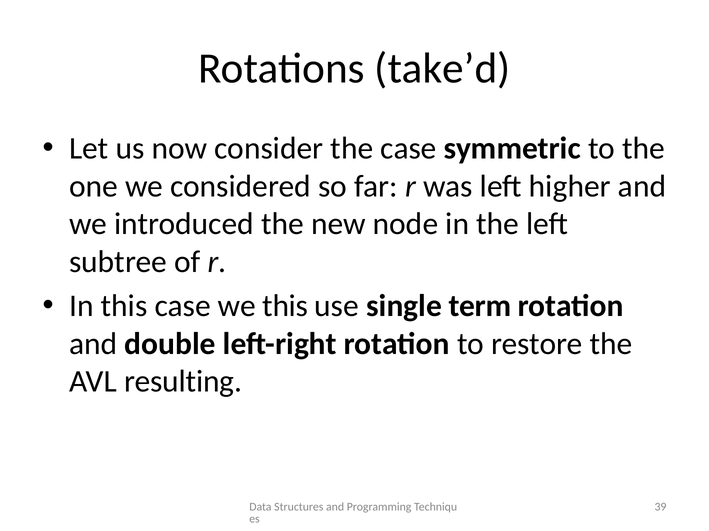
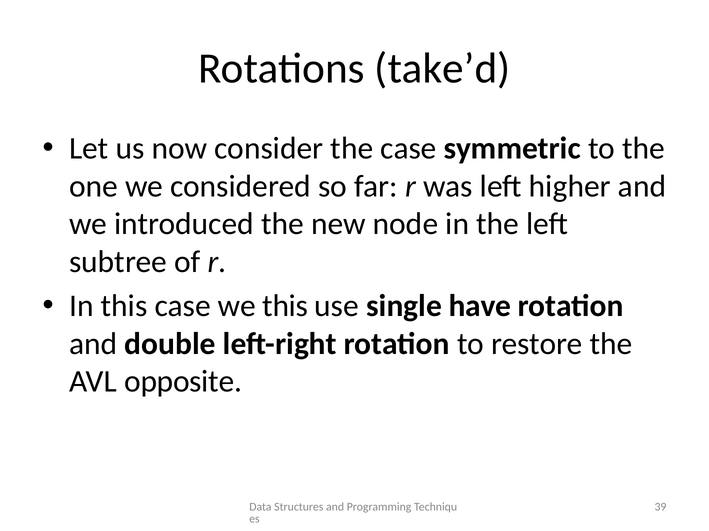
term: term -> have (480, 306)
resulting: resulting -> opposite (183, 382)
